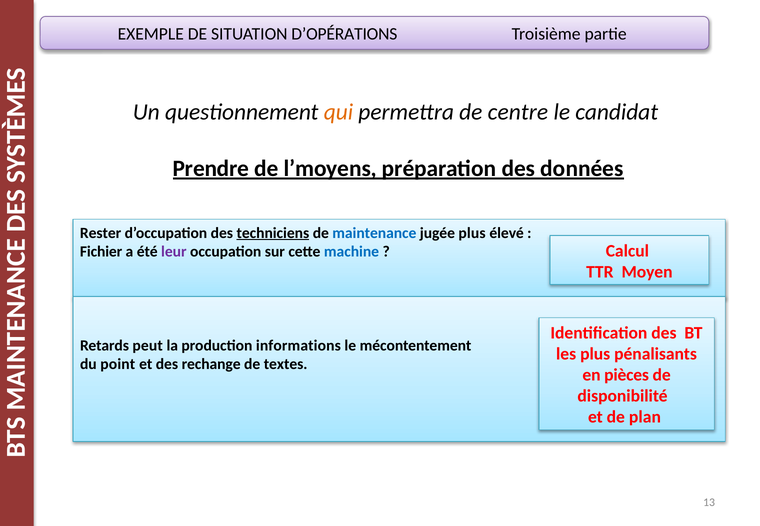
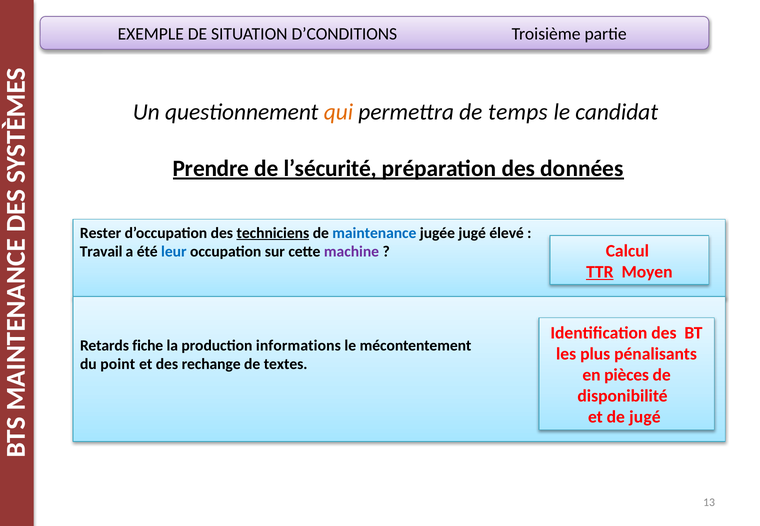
D’OPÉRATIONS: D’OPÉRATIONS -> D’CONDITIONS (344, 34)
centre: centre -> temps (518, 112)
l’moyens: l’moyens -> l’sécurité (330, 168)
jugée plus: plus -> jugé (472, 233)
Fichier: Fichier -> Travail (101, 252)
leur colour: purple -> blue (174, 252)
machine colour: blue -> purple (352, 252)
TTR underline: none -> present (600, 272)
peut: peut -> fiche (148, 346)
de plan: plan -> jugé (645, 417)
